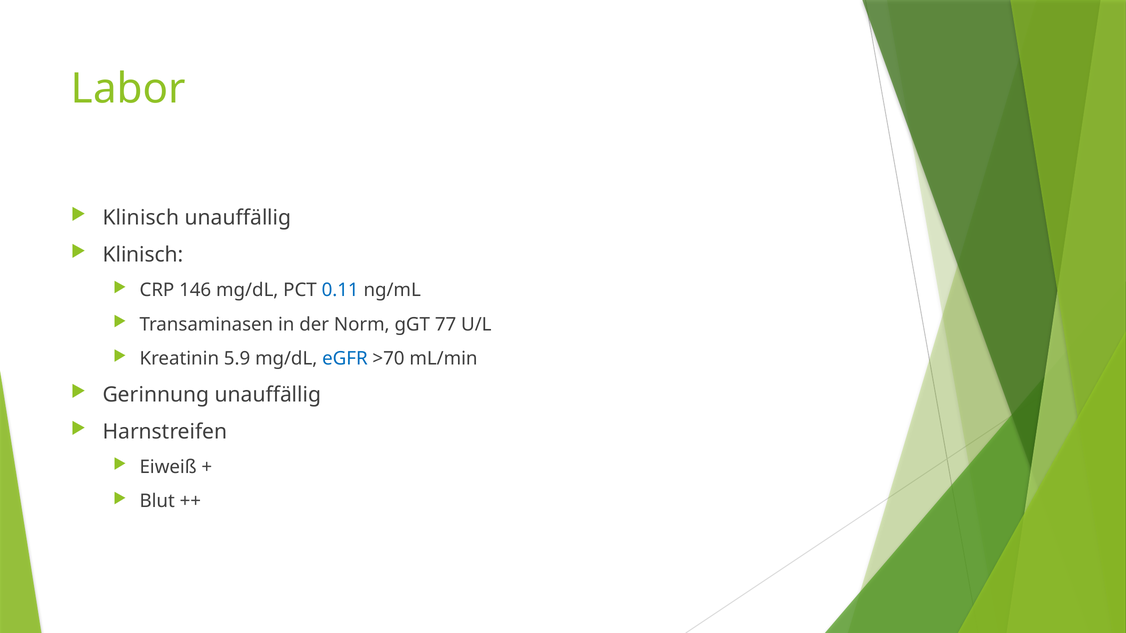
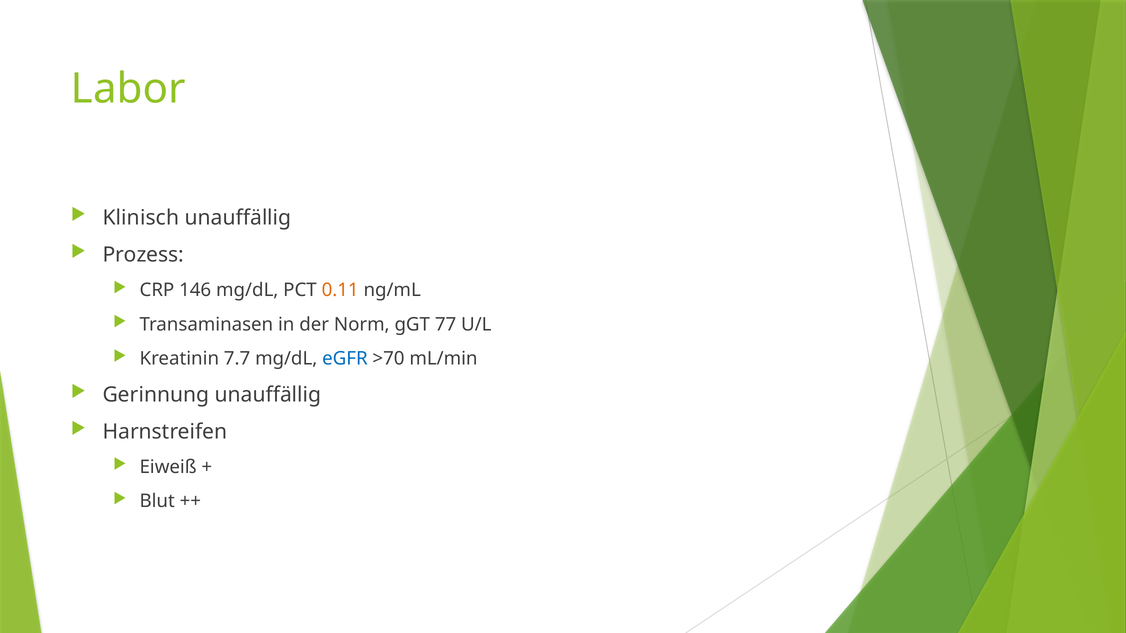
Klinisch: Klinisch -> Prozess (143, 255)
0.11 colour: blue -> orange (340, 290)
5.9: 5.9 -> 7.7 (237, 359)
